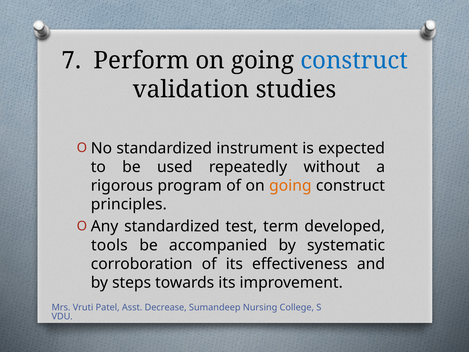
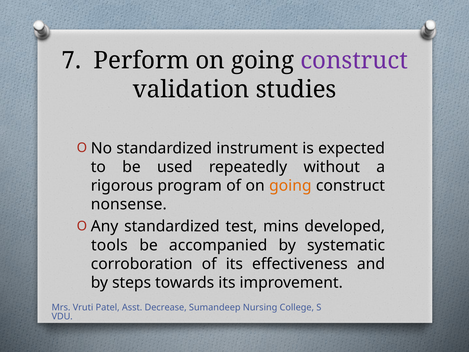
construct colour: blue -> purple (354, 60)
principles: principles -> nonsense (129, 204)
term: term -> mins (281, 226)
